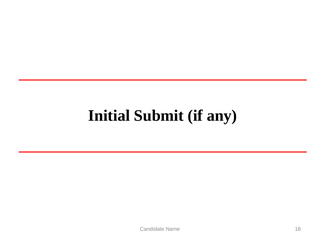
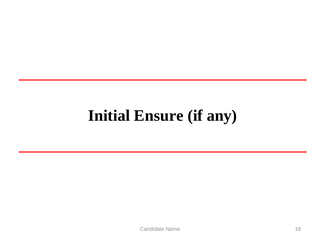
Submit: Submit -> Ensure (159, 116)
